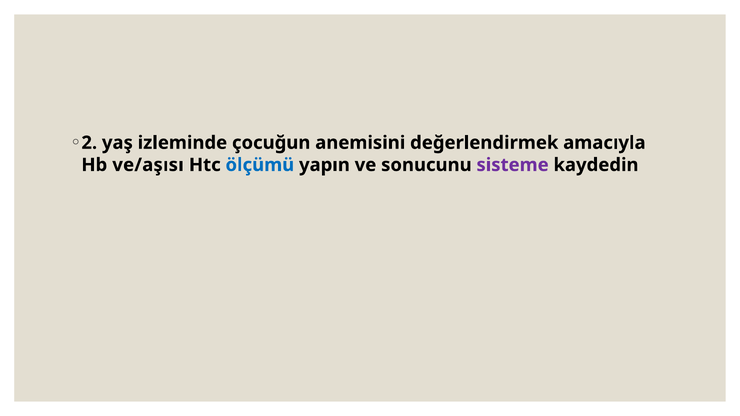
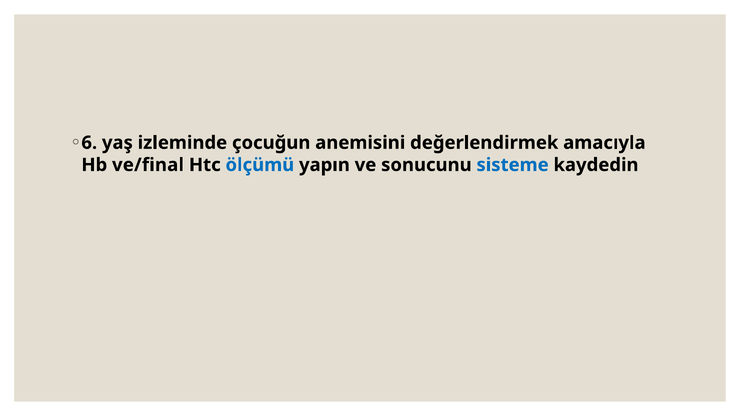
2: 2 -> 6 (89, 143)
ve/aşısı: ve/aşısı -> ve/final (148, 165)
sisteme colour: purple -> blue (513, 165)
